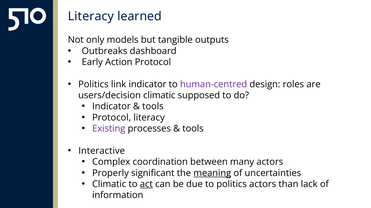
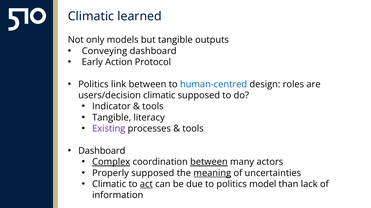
Literacy: Literacy -> Climatic (91, 16)
Outbreaks: Outbreaks -> Conveying (104, 51)
link indicator: indicator -> between (147, 85)
human-centred colour: purple -> blue (214, 85)
Protocol: Protocol -> Tangible (112, 118)
Interactive: Interactive -> Dashboard (102, 151)
Complex underline: none -> present (111, 162)
between underline: none -> present (209, 162)
Properly significant: significant -> supposed (153, 174)
politics actors: actors -> model (263, 185)
